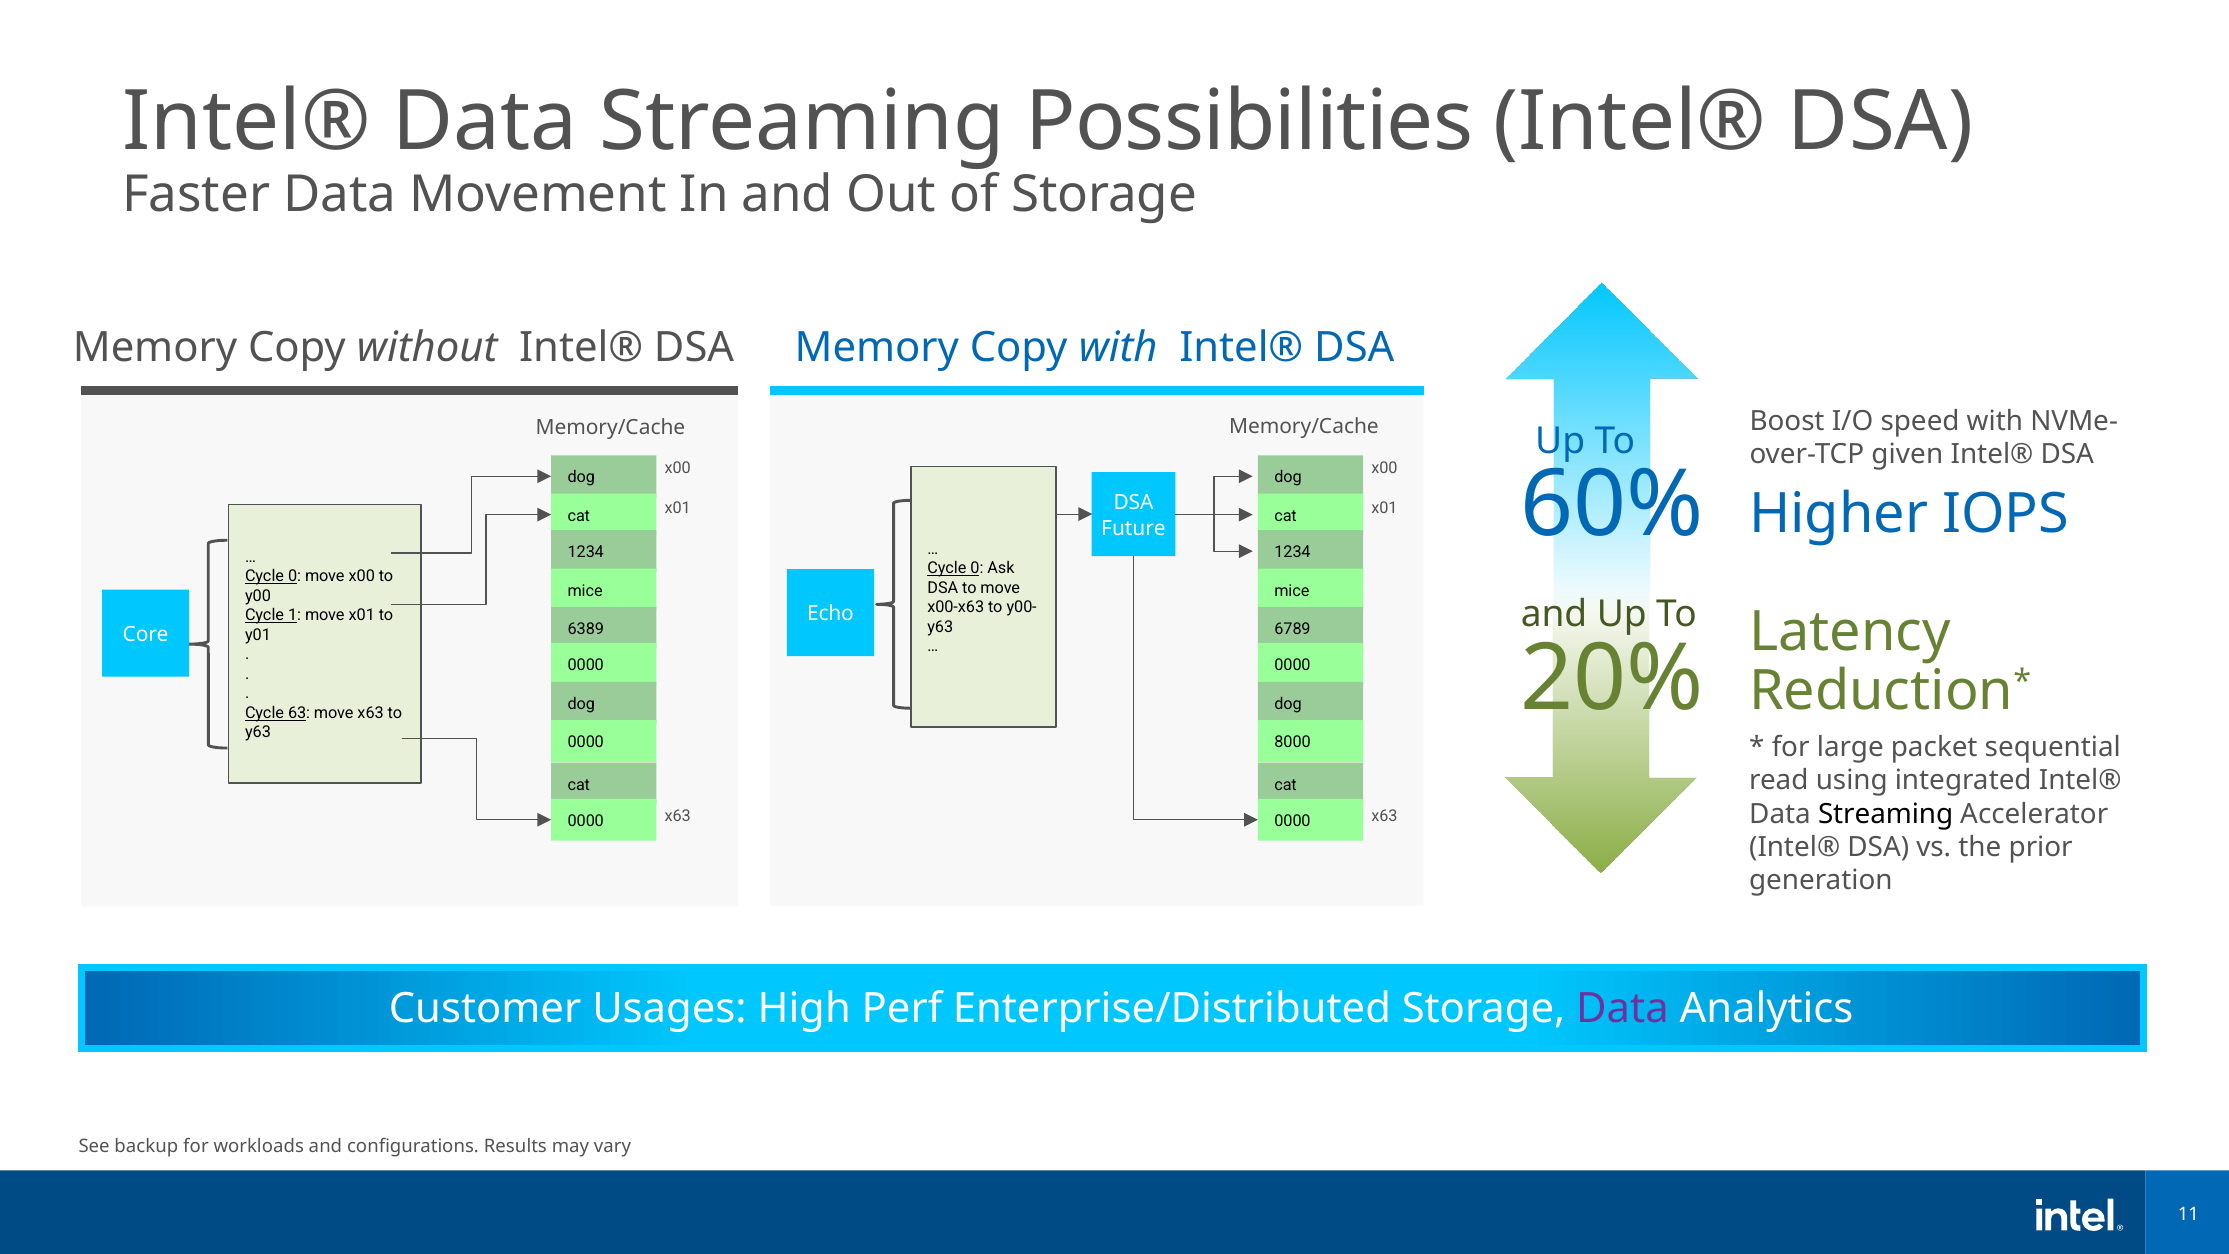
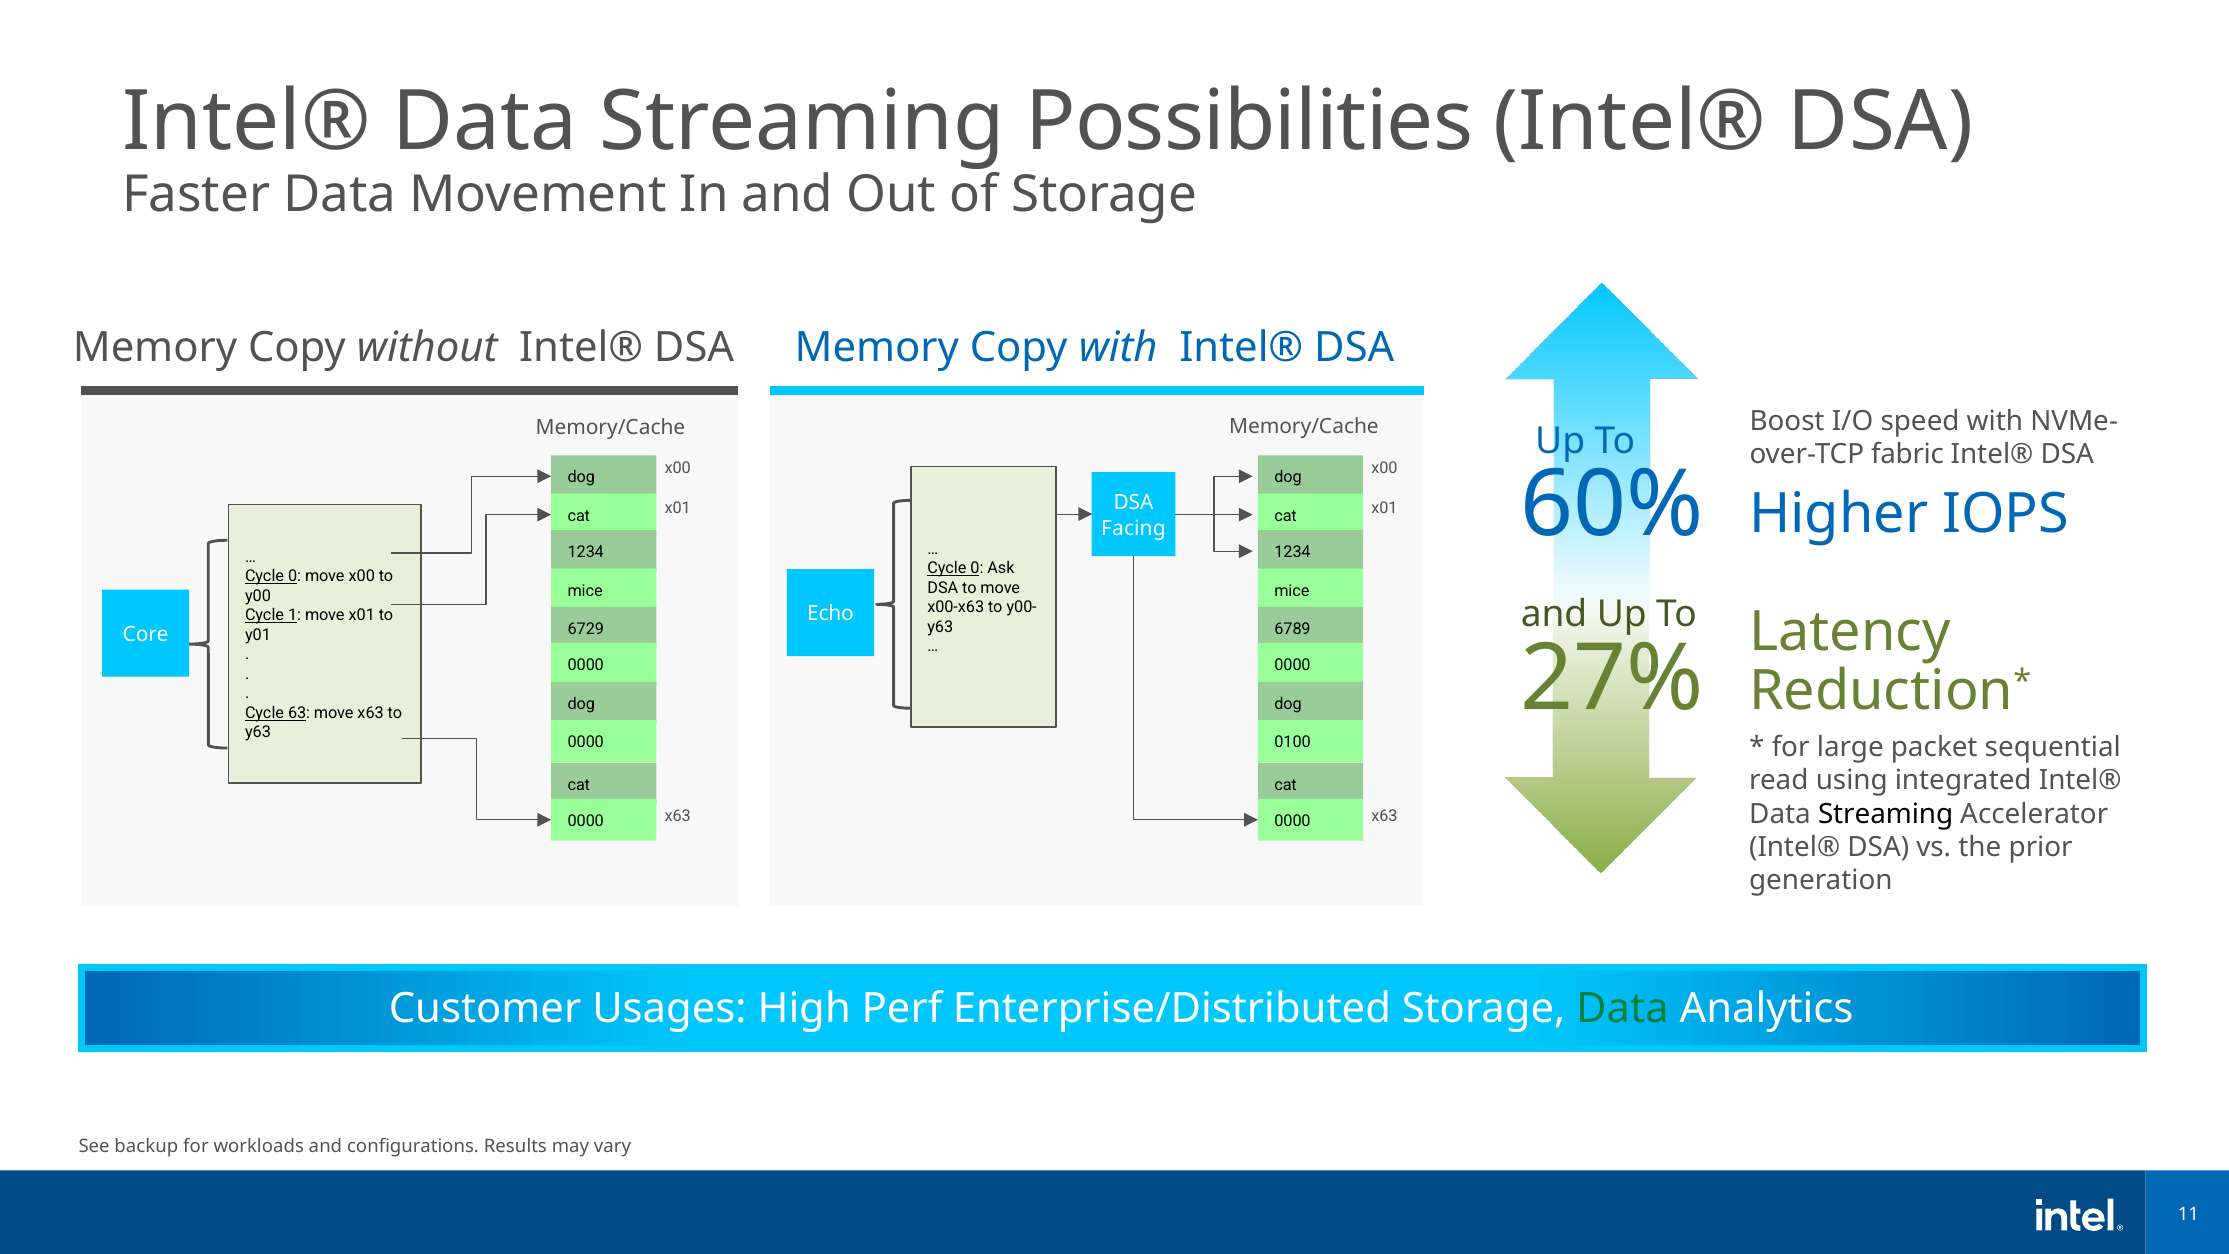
given: given -> fabric (1908, 454)
Future: Future -> Facing (1133, 528)
6389: 6389 -> 6729 (586, 629)
20%: 20% -> 27% (1612, 679)
8000: 8000 -> 0100 (1293, 742)
Data colour: purple -> green (1622, 1008)
